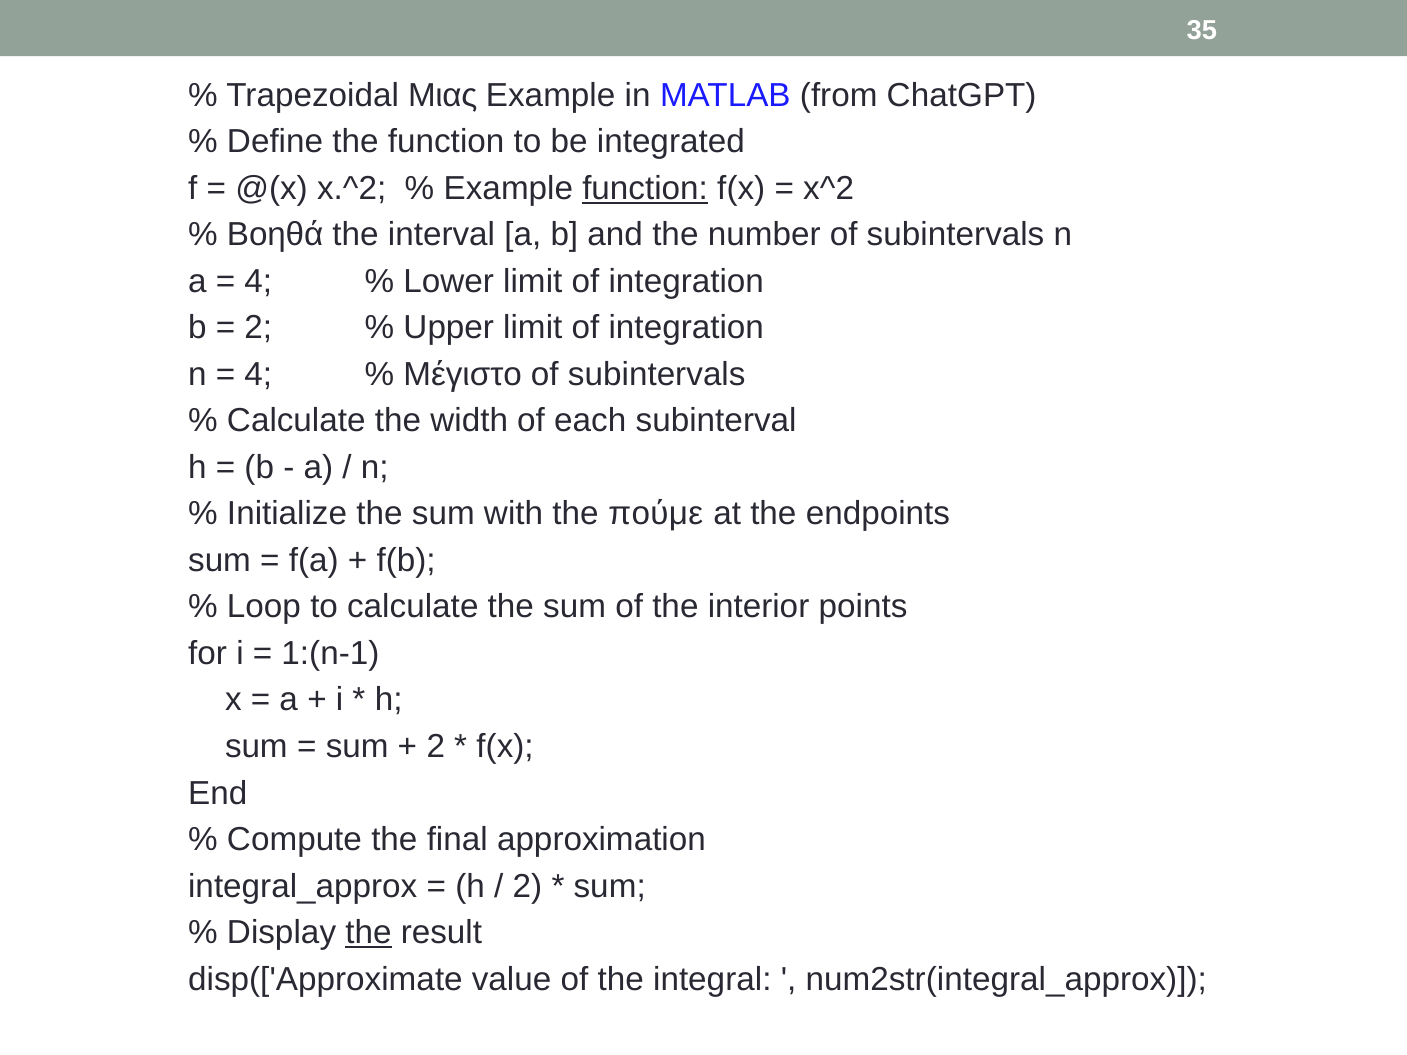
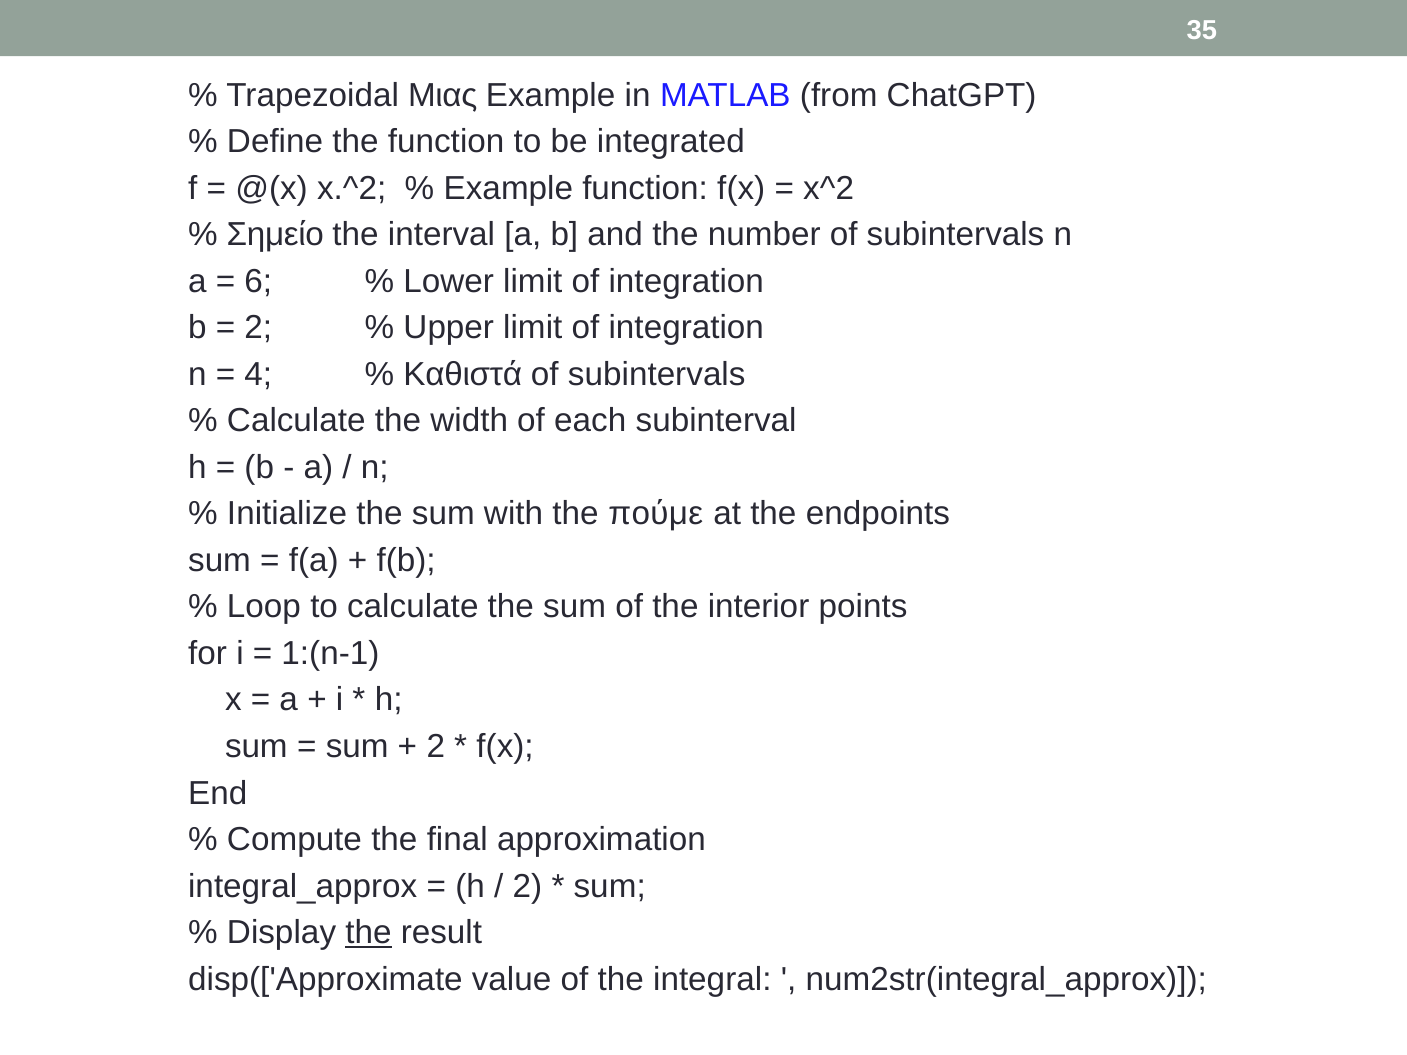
function underline: present -> none (645, 188)
Βοηθά: Βοηθά -> Σημείο (275, 235)
4: 4 -> 6 (258, 281)
Μέγιστο: Μέγιστο -> Καθιστά (463, 374)
